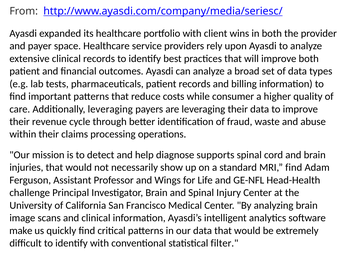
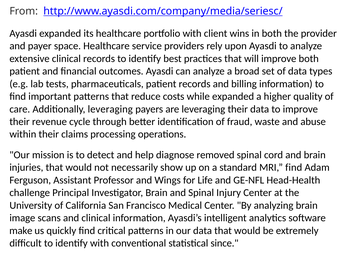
while consumer: consumer -> expanded (233, 96)
supports: supports -> removed (216, 155)
filter: filter -> since (225, 243)
